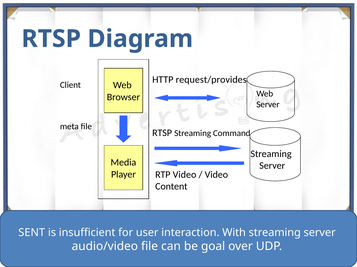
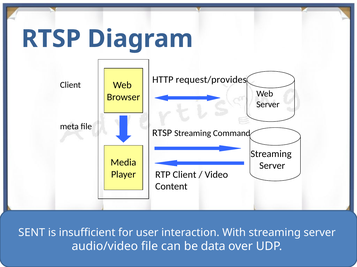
RTP Video: Video -> Client (185, 175)
goal: goal -> data (213, 247)
